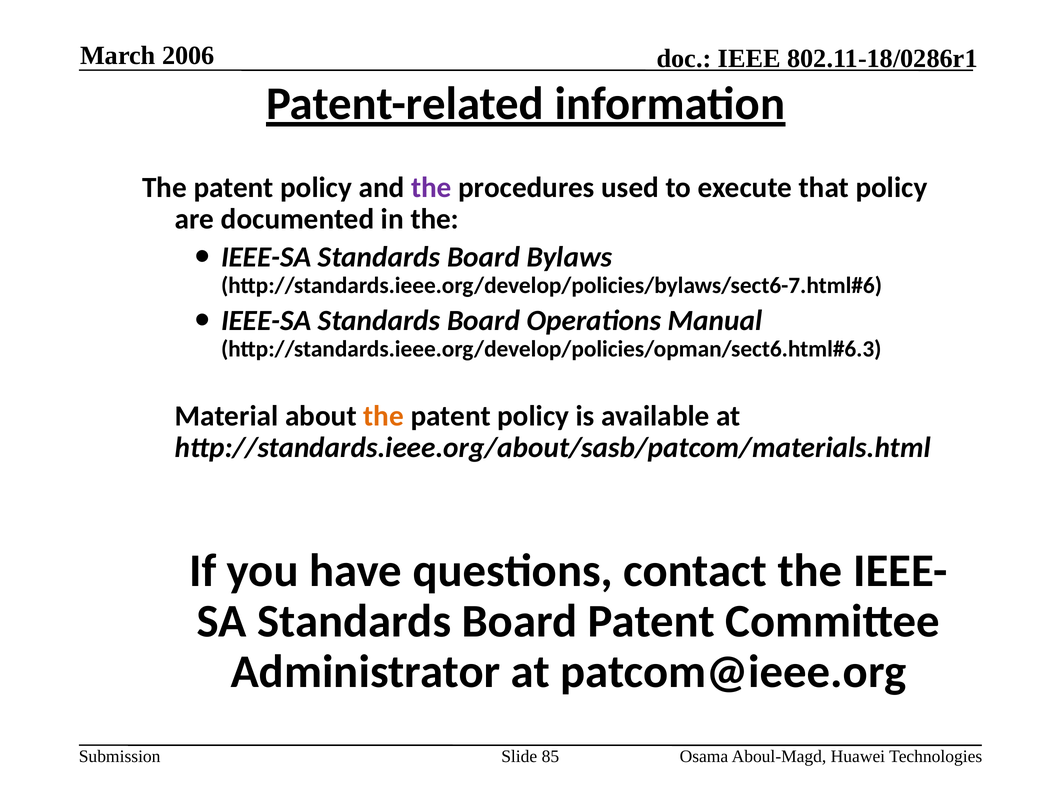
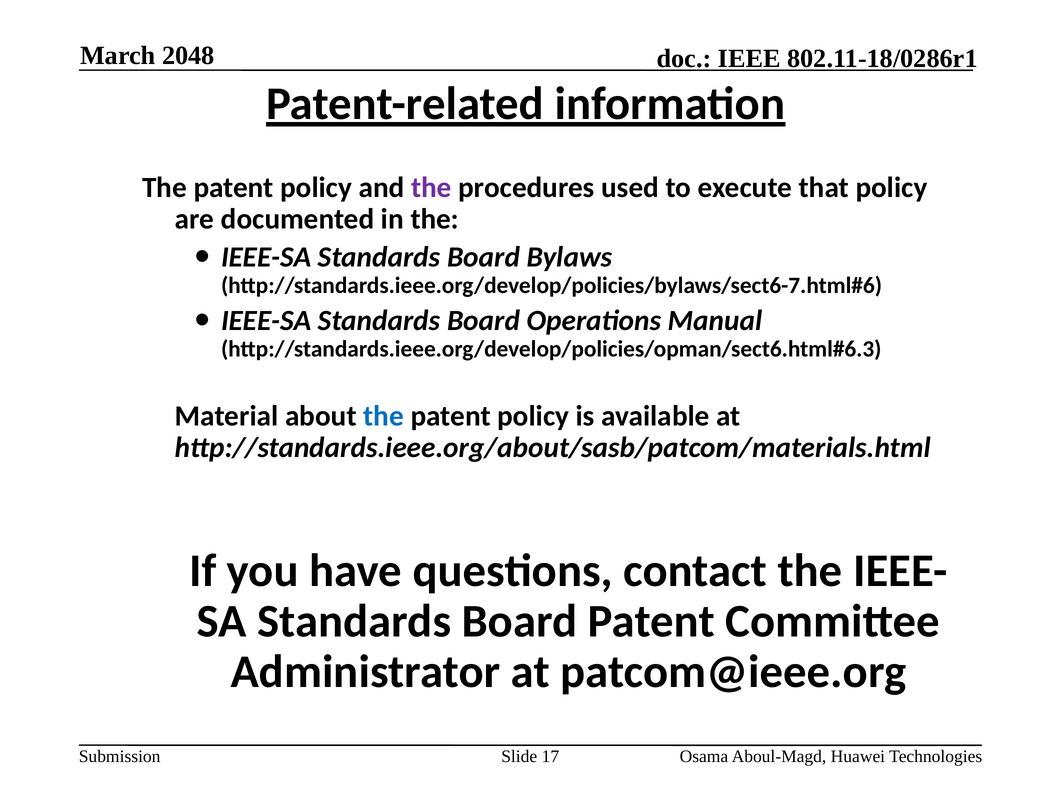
2006: 2006 -> 2048 (188, 56)
the colour: orange -> blue (384, 416)
85: 85 -> 17 (550, 757)
